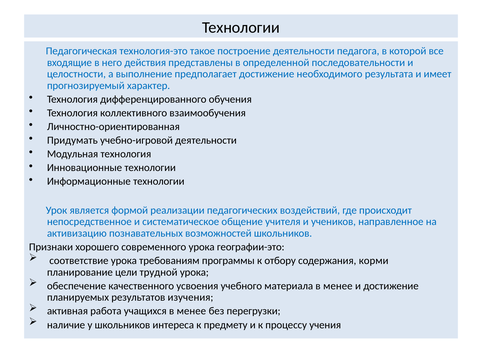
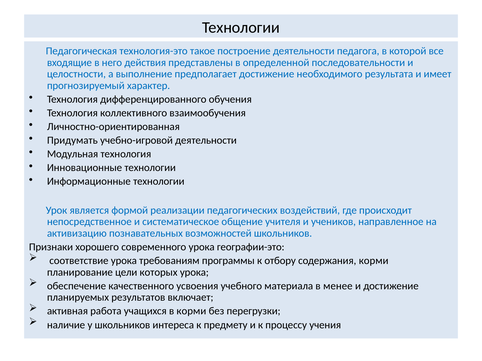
трудной: трудной -> которых (159, 273)
изучения: изучения -> включает (191, 298)
учащихся в менее: менее -> корми (191, 312)
